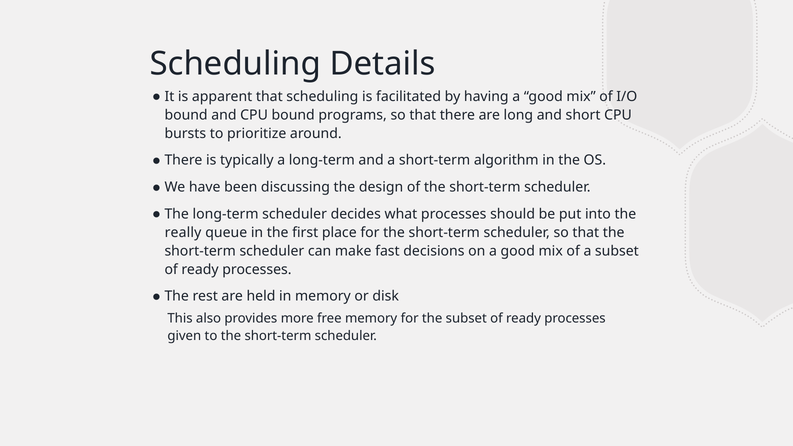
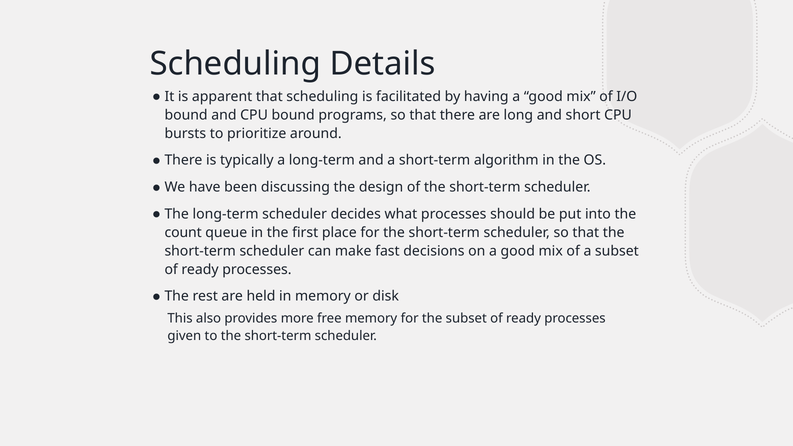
really: really -> count (183, 232)
